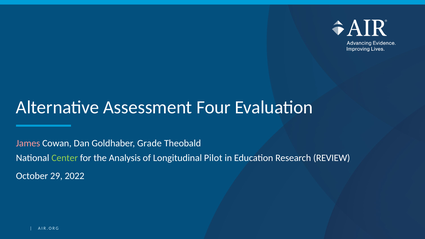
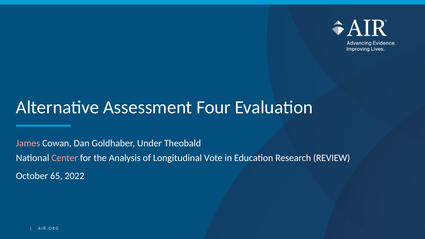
Grade: Grade -> Under (150, 143)
Center colour: light green -> pink (65, 158)
Pilot: Pilot -> Vote (213, 158)
29: 29 -> 65 (56, 176)
